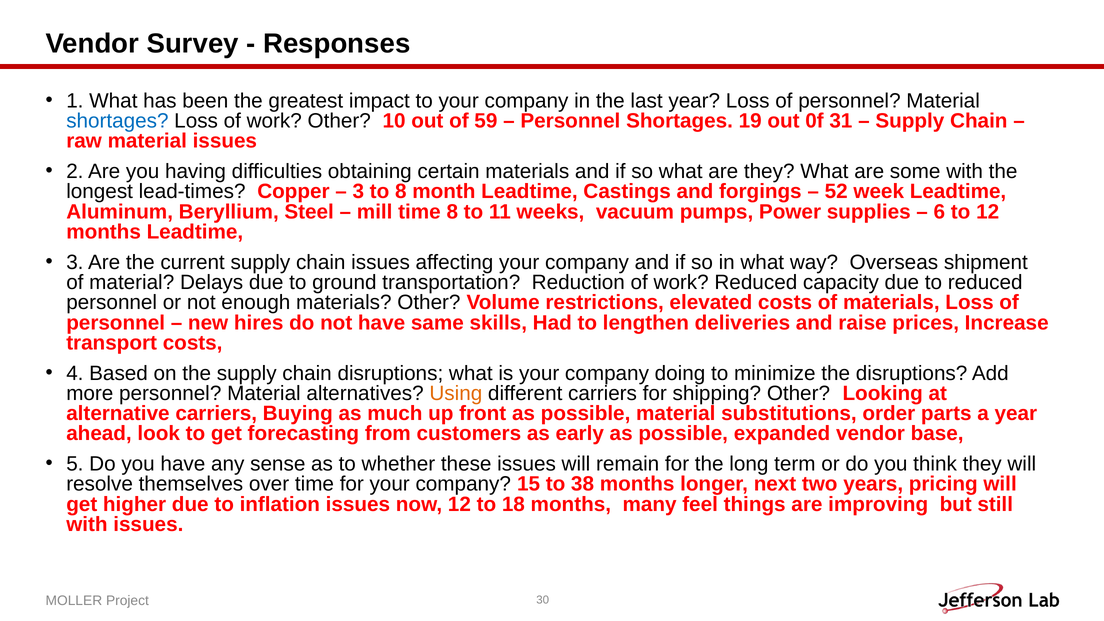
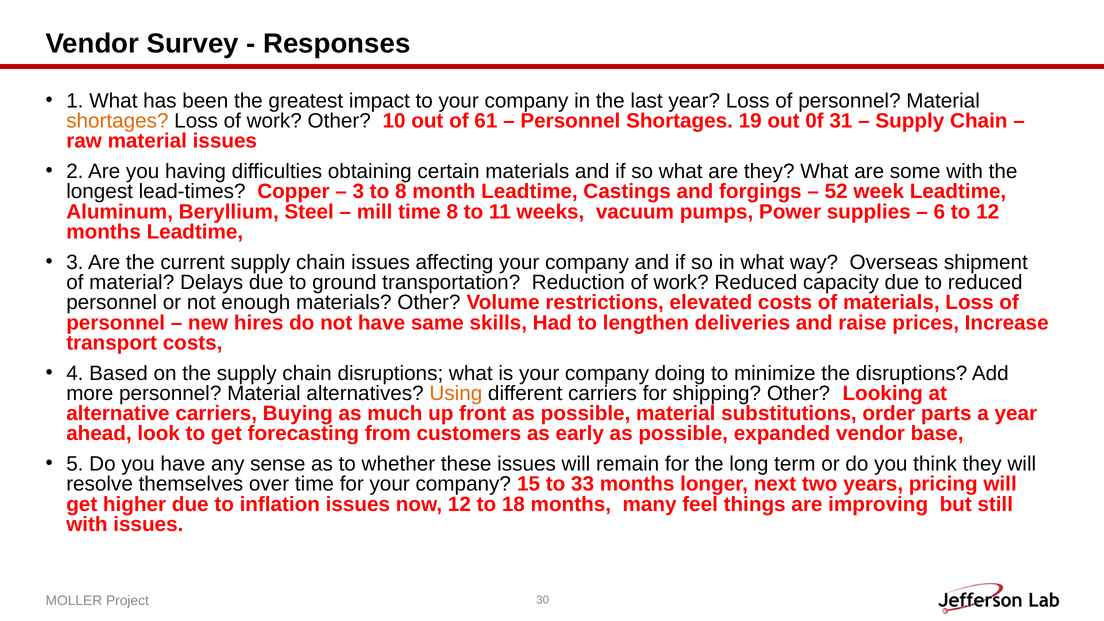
shortages colour: blue -> orange (117, 121)
59: 59 -> 61 (486, 121)
38: 38 -> 33 (583, 484)
